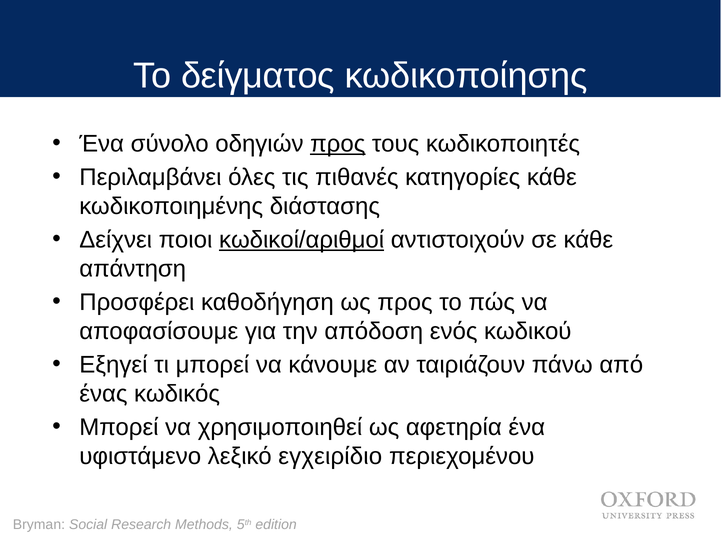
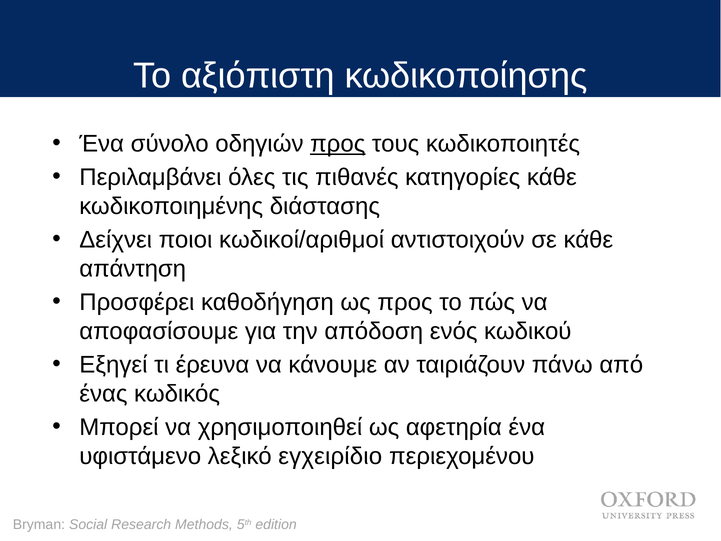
δείγματος: δείγματος -> αξιόπιστη (258, 76)
κωδικοί/αριθμοί underline: present -> none (302, 240)
τι μπορεί: μπορεί -> έρευνα (212, 365)
